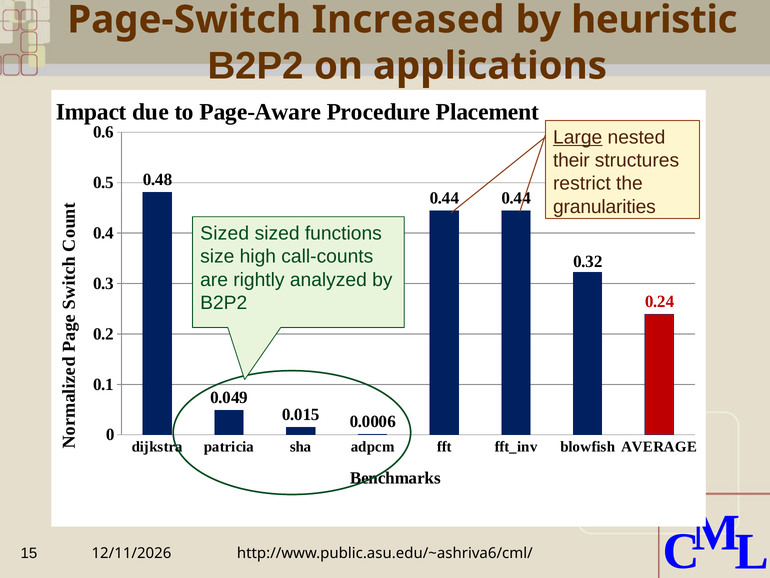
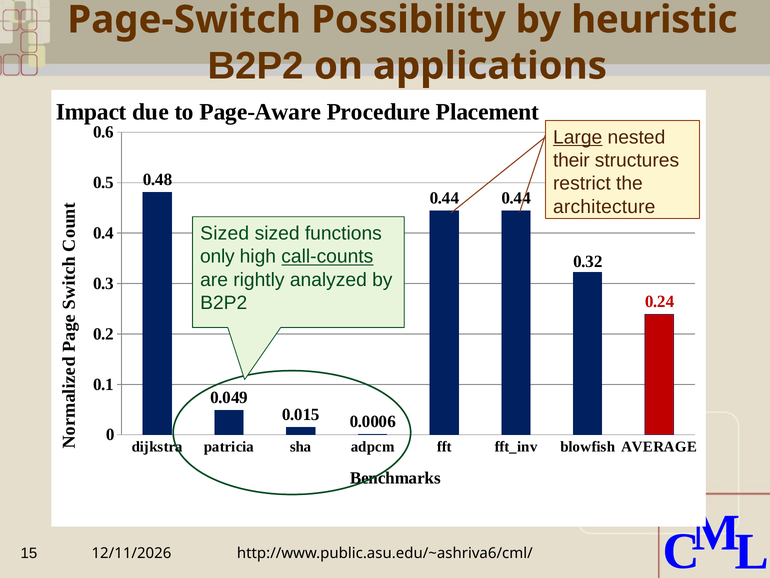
Increased: Increased -> Possibility (408, 20)
granularities: granularities -> architecture (604, 206)
size: size -> only (217, 256)
call-counts underline: none -> present (327, 256)
